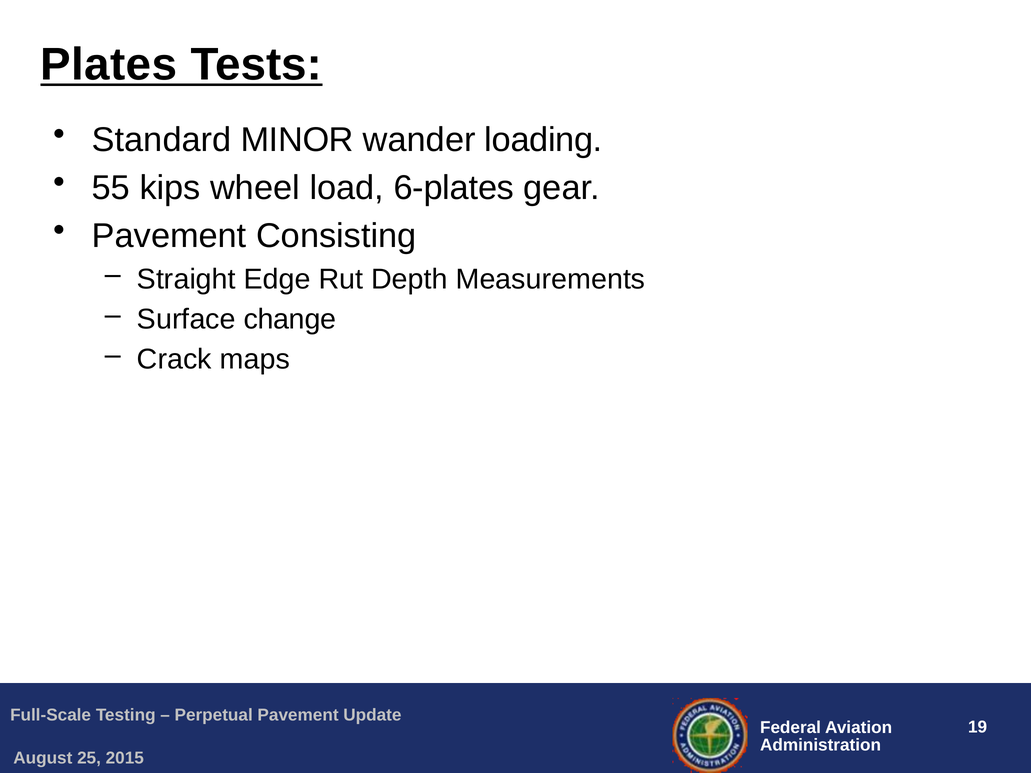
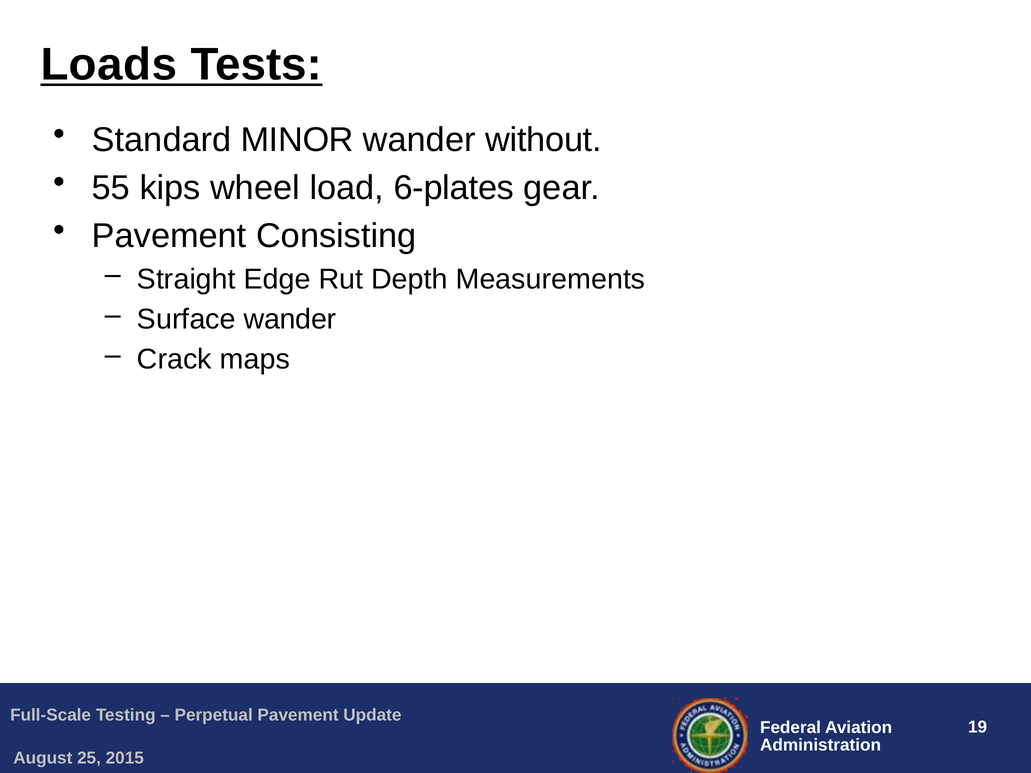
Plates: Plates -> Loads (109, 65)
loading: loading -> without (543, 140)
Surface change: change -> wander (290, 319)
